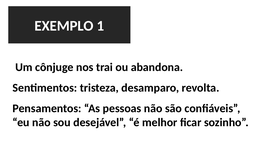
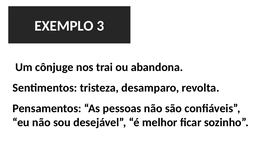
1: 1 -> 3 (100, 26)
